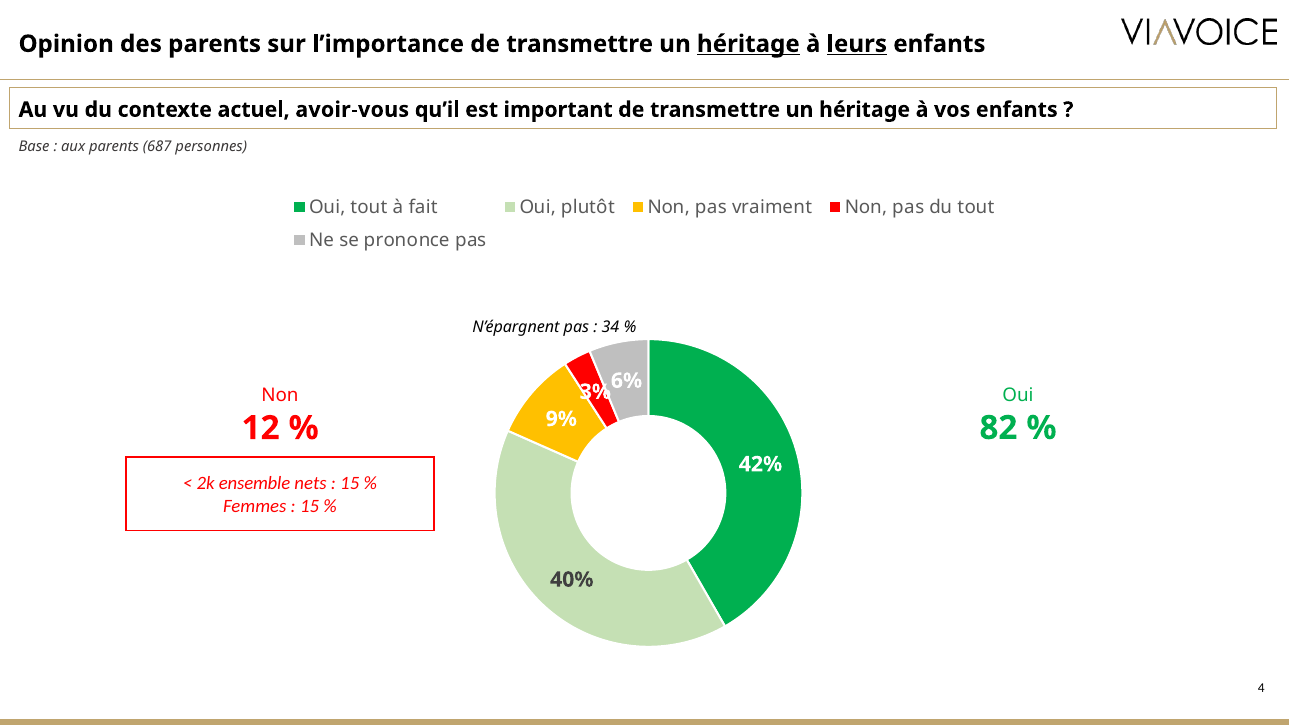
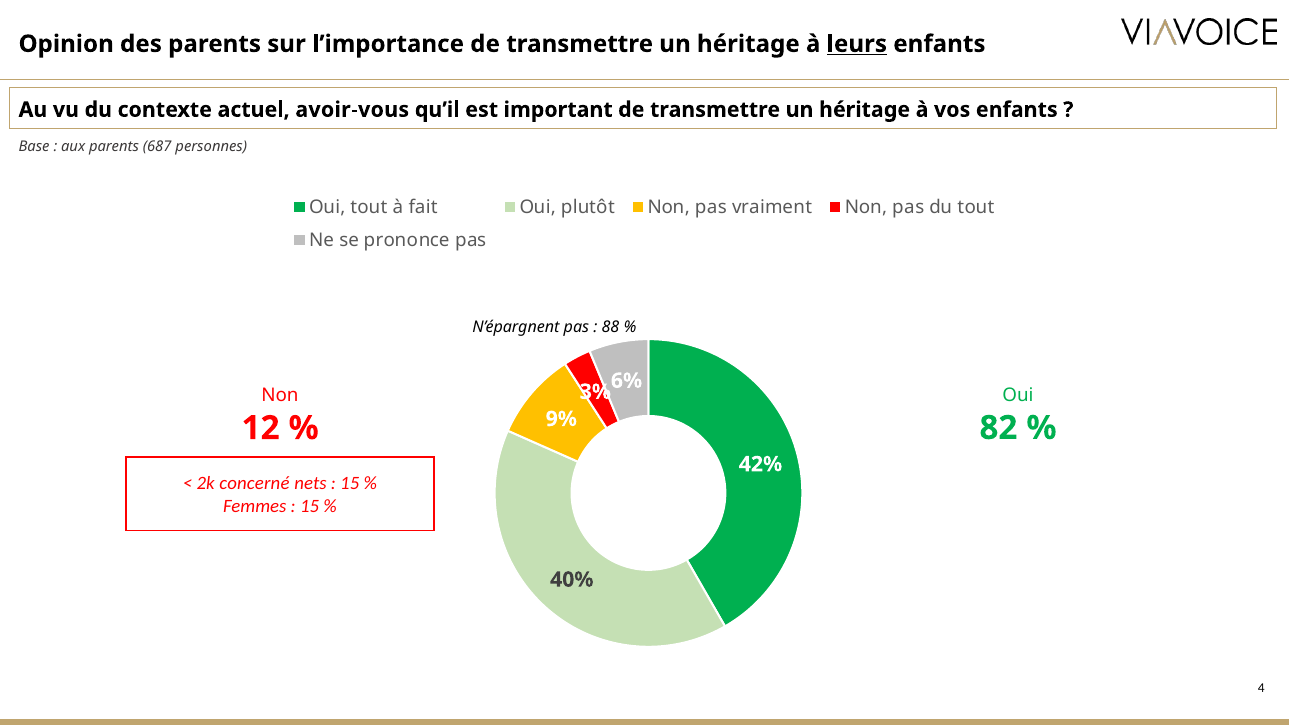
héritage underline: present -> none (748, 44)
34: 34 -> 88 (610, 327)
ensemble: ensemble -> concerné (254, 484)
